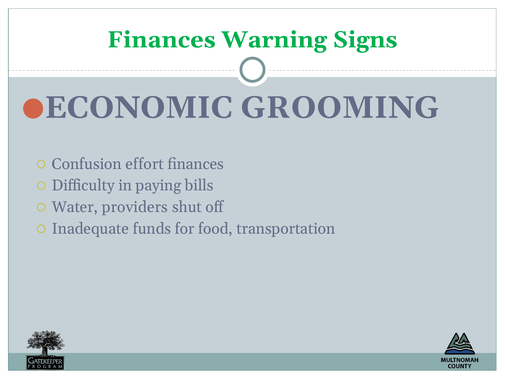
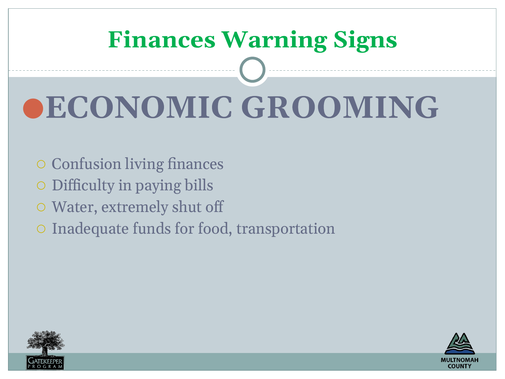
effort: effort -> living (145, 164)
providers: providers -> extremely (135, 207)
